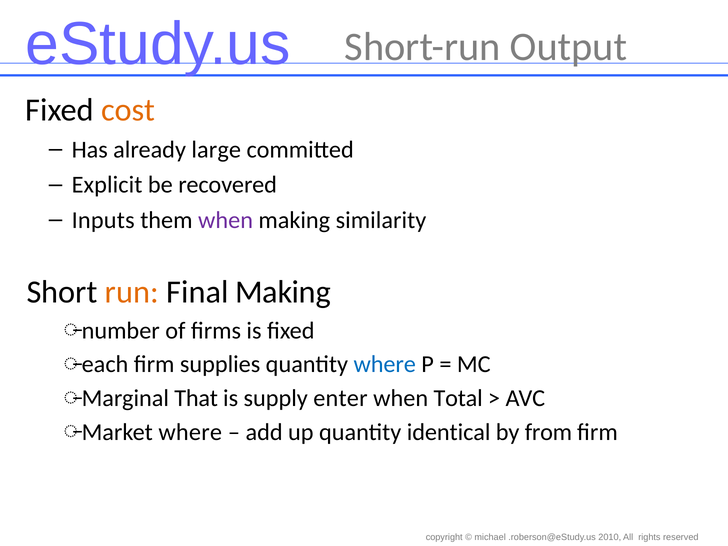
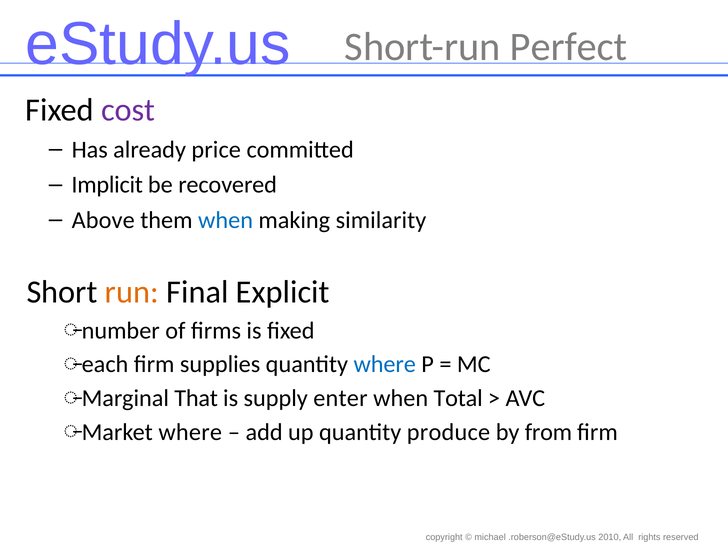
Output: Output -> Perfect (569, 47)
cost colour: orange -> purple (128, 110)
large: large -> price (216, 150)
Explicit: Explicit -> Implicit (107, 185)
Inputs: Inputs -> Above (103, 220)
when colour: purple -> blue (226, 220)
Final Making: Making -> Explicit (283, 292)
identical: identical -> produce (448, 432)
